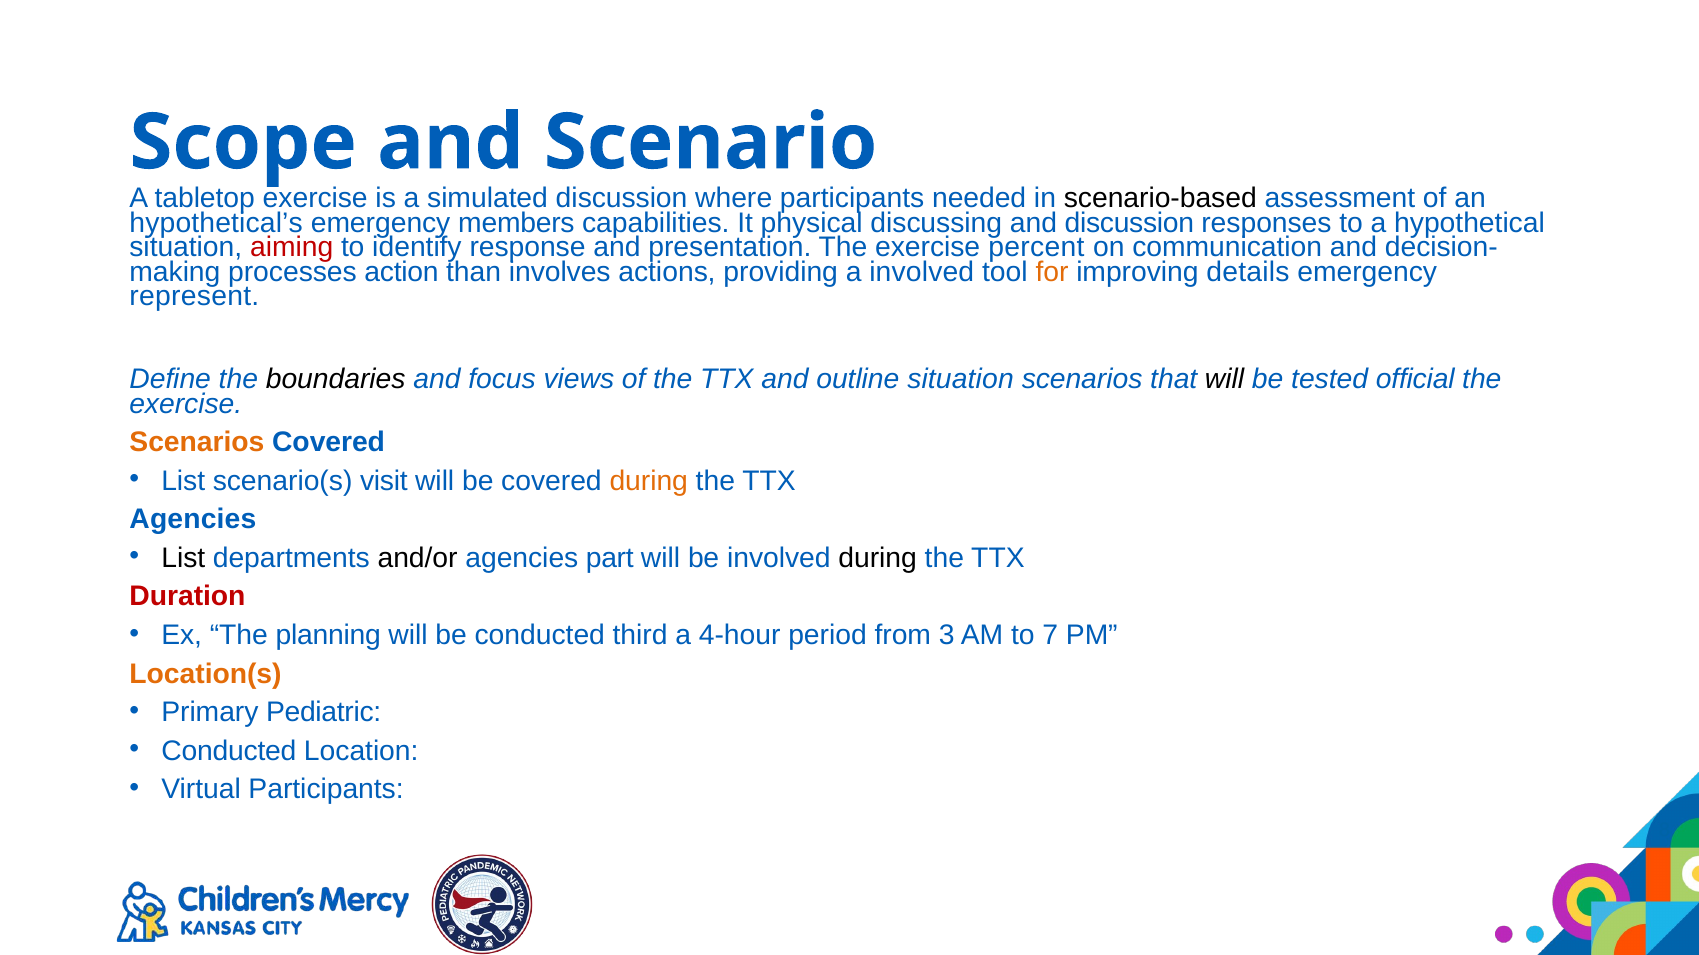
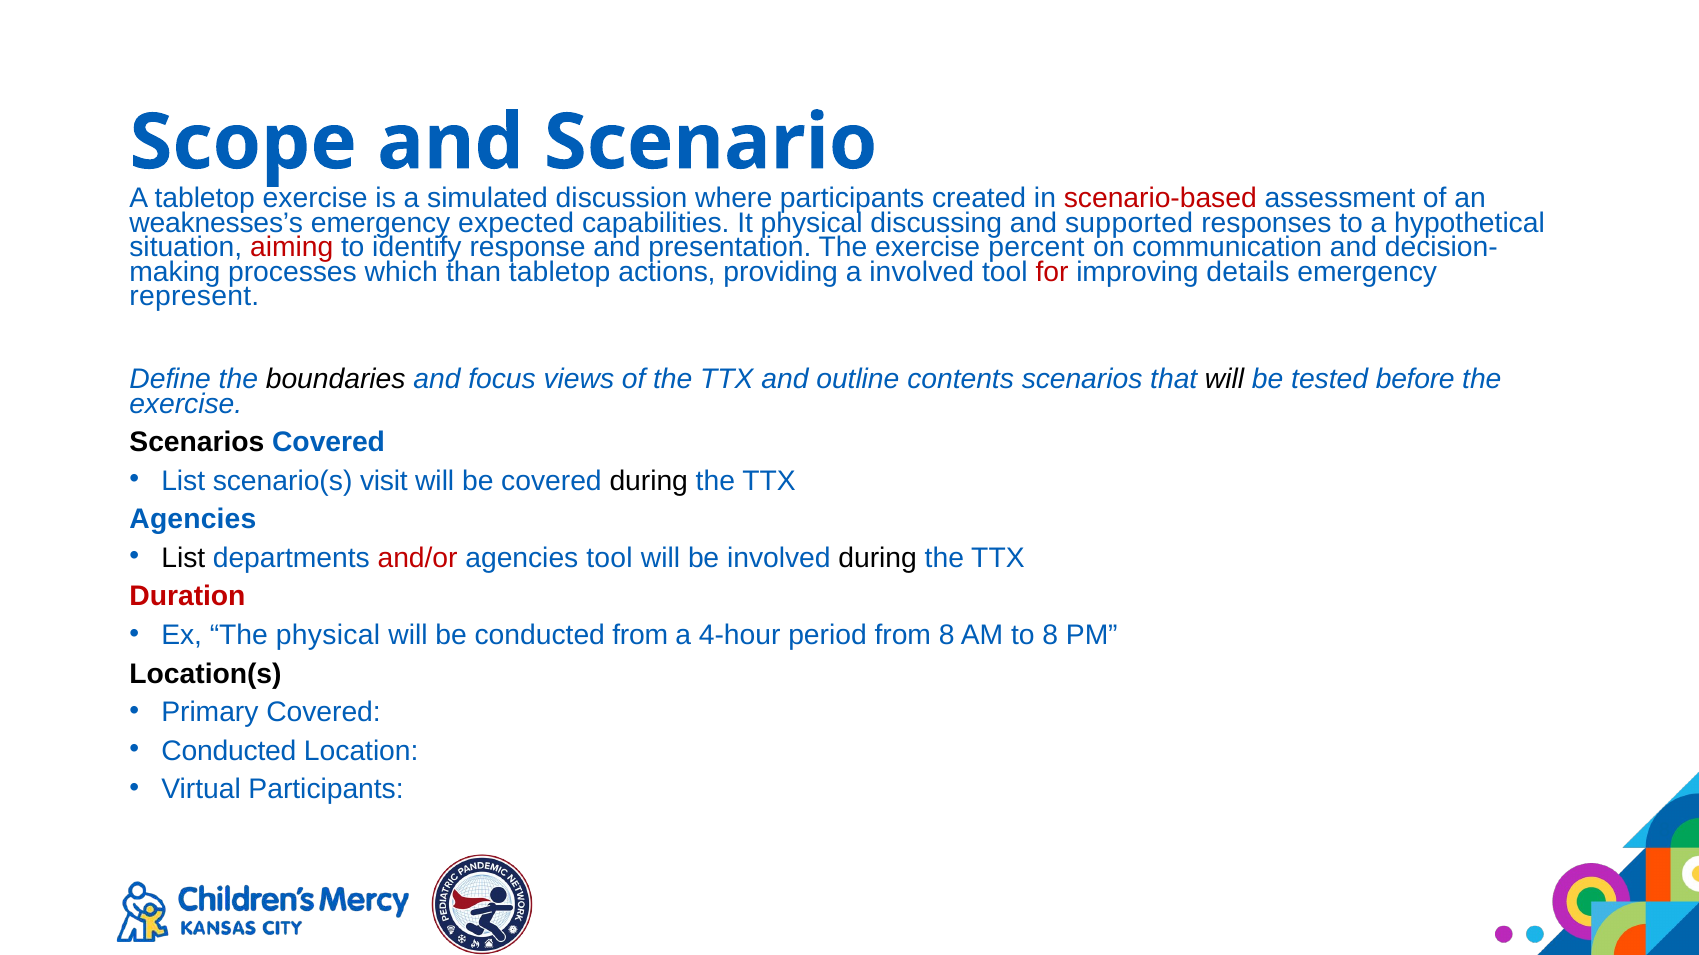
needed: needed -> created (979, 199)
scenario-based colour: black -> red (1160, 199)
hypothetical’s: hypothetical’s -> weaknesses’s (216, 223)
members: members -> expected (516, 223)
and discussion: discussion -> supported (1129, 223)
action: action -> which (401, 272)
than involves: involves -> tabletop (560, 272)
for colour: orange -> red (1052, 272)
outline situation: situation -> contents (961, 380)
official: official -> before (1415, 380)
Scenarios colour: orange -> black (197, 443)
during colour: orange -> black (649, 481)
and/or colour: black -> red (418, 559)
agencies part: part -> tool (609, 559)
The planning: planning -> physical (328, 636)
conducted third: third -> from (640, 636)
from 3: 3 -> 8 (947, 636)
to 7: 7 -> 8 (1050, 636)
Location(s colour: orange -> black (206, 674)
Primary Pediatric: Pediatric -> Covered (324, 713)
